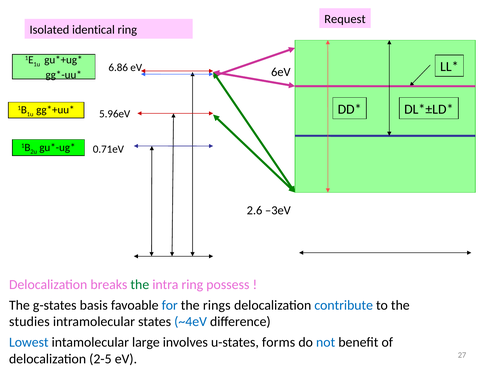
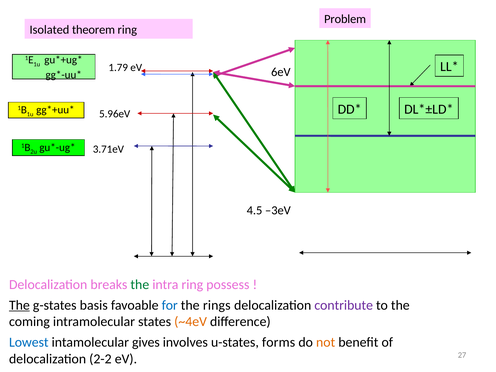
Request: Request -> Problem (345, 19)
identical: identical -> theorem (94, 30)
6.86: 6.86 -> 1.79 (118, 68)
0.71eV: 0.71eV -> 3.71eV (108, 149)
2.6: 2.6 -> 4.5 (254, 210)
The underline: none -> present (19, 305)
contribute colour: blue -> purple (344, 305)
studies: studies -> coming (29, 322)
~4eV colour: blue -> orange (191, 322)
large: large -> gives (146, 342)
not colour: blue -> orange (326, 342)
2-5: 2-5 -> 2-2 (100, 359)
